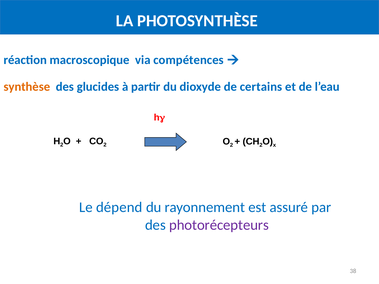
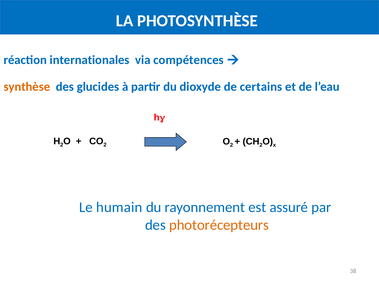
macroscopique: macroscopique -> internationales (90, 60)
dépend: dépend -> humain (119, 208)
photorécepteurs colour: purple -> orange (219, 225)
